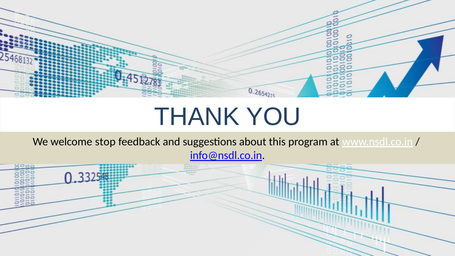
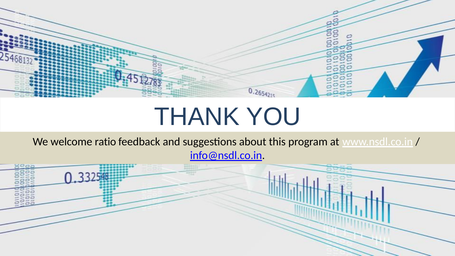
stop: stop -> ratio (105, 142)
